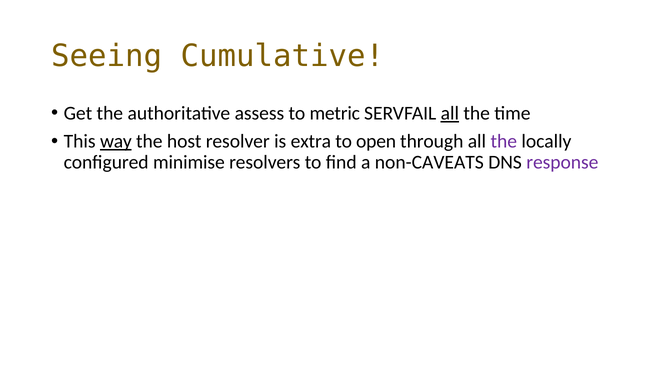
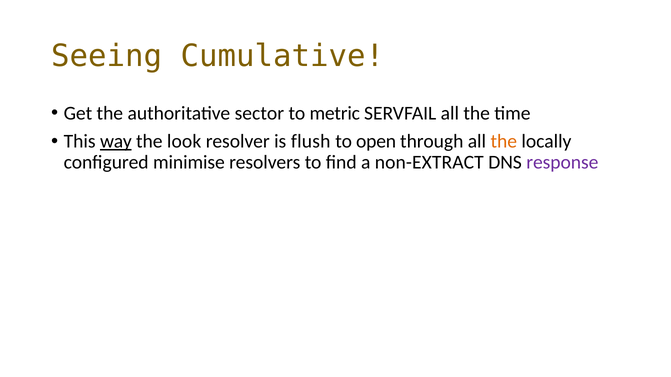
assess: assess -> sector (259, 113)
all underline: present -> none (450, 113)
host: host -> look (184, 142)
extra: extra -> flush (311, 142)
the colour: purple -> orange (504, 142)
non-CAVEATS: non-CAVEATS -> non-EXTRACT (429, 163)
